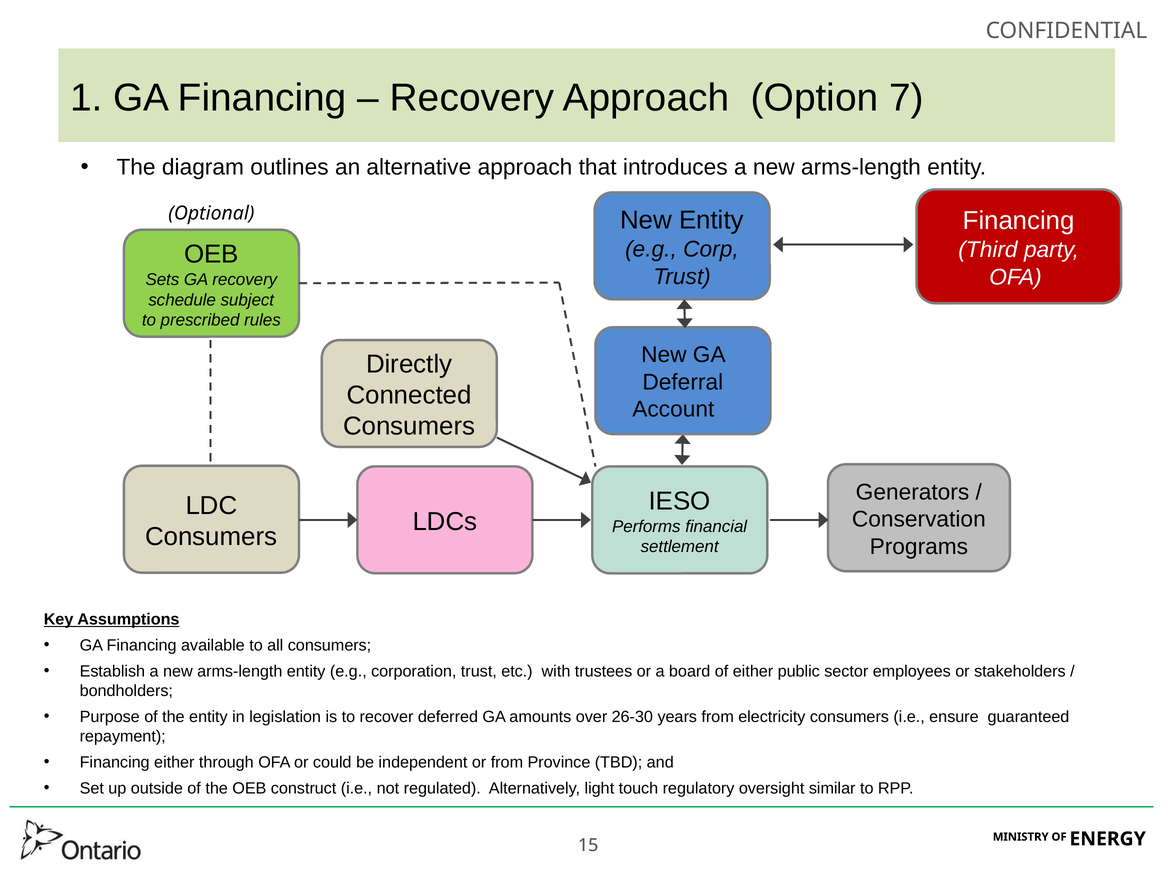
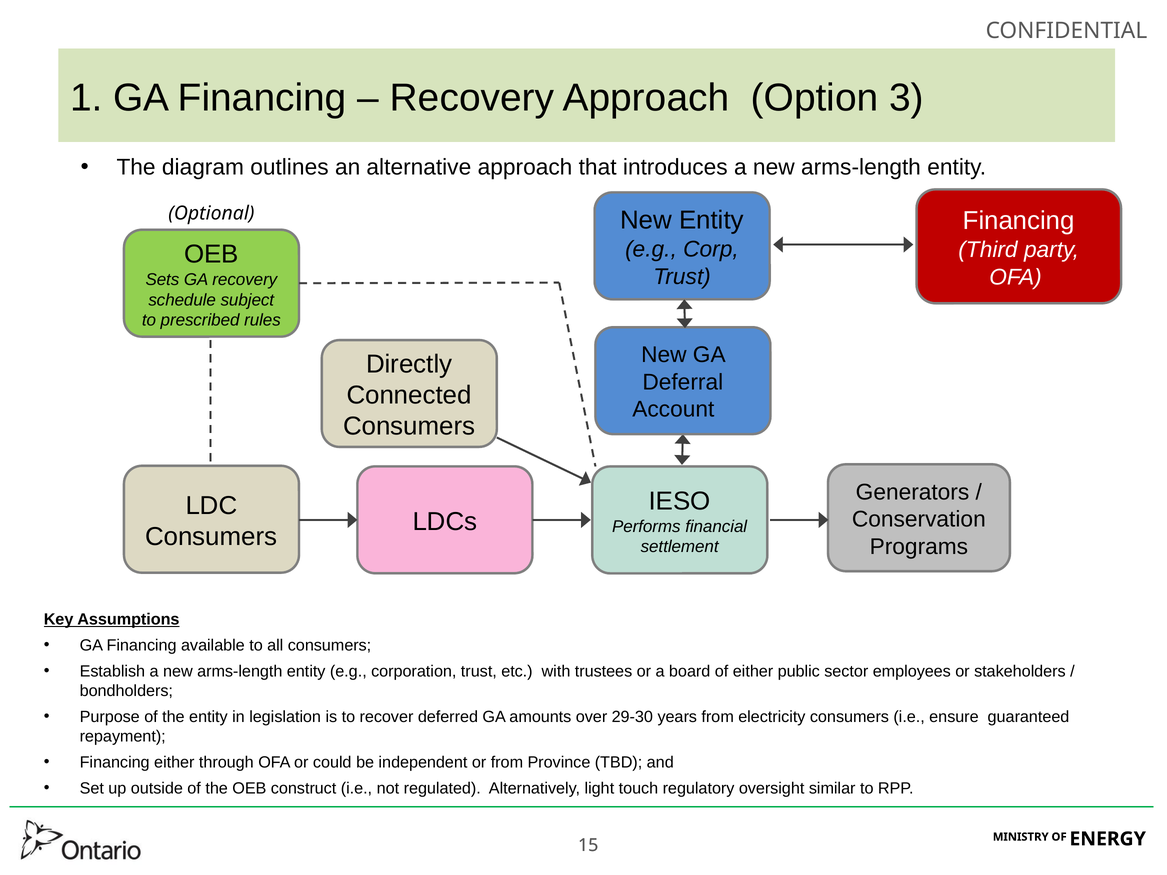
7: 7 -> 3 (906, 98)
26-30: 26-30 -> 29-30 (632, 717)
